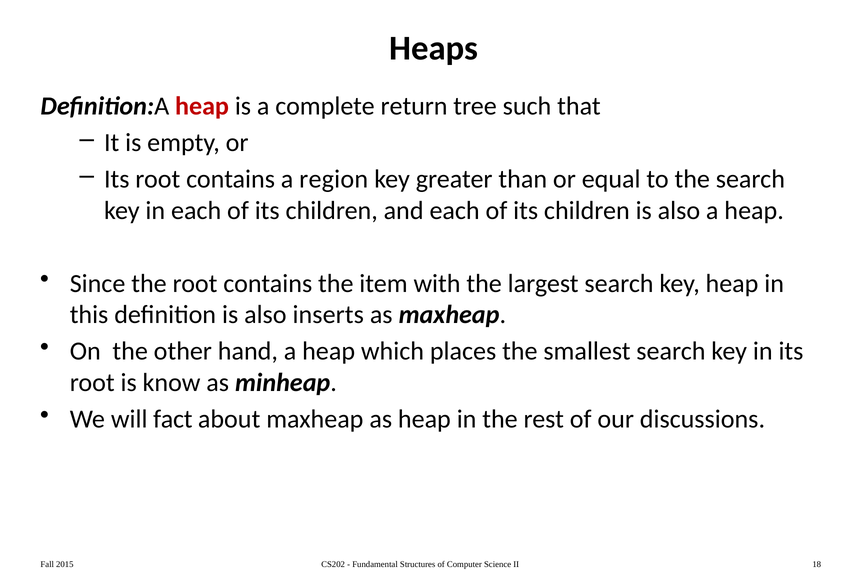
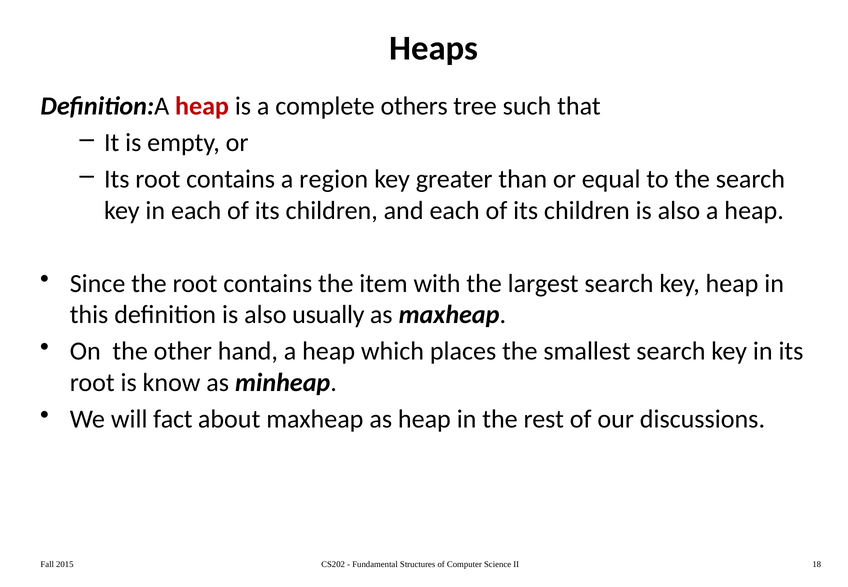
return: return -> others (414, 106)
inserts: inserts -> usually (328, 315)
